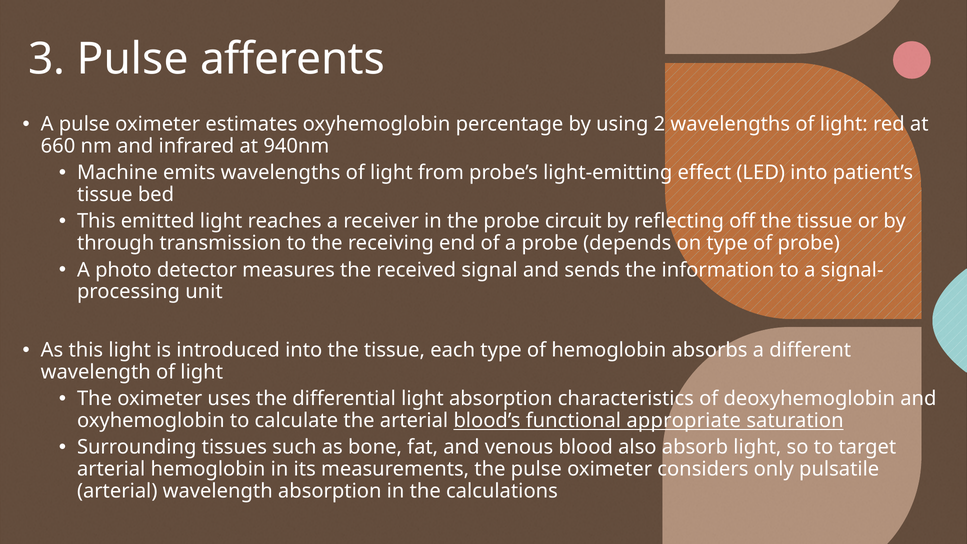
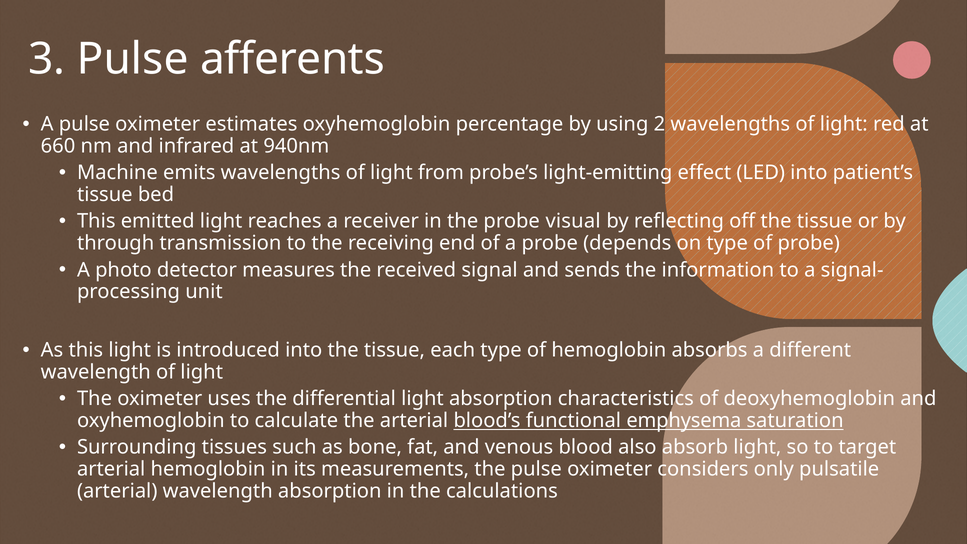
circuit: circuit -> visual (573, 221)
appropriate: appropriate -> emphysema (684, 420)
